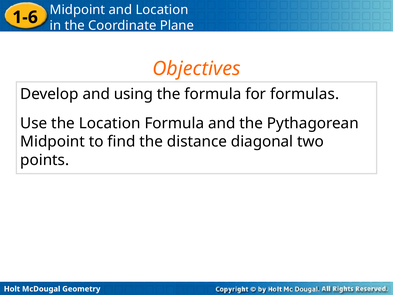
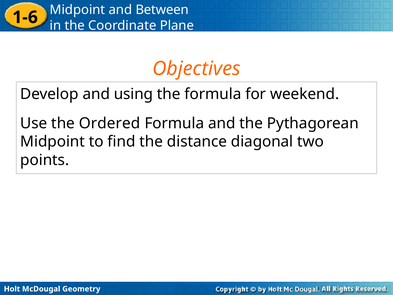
and Location: Location -> Between (162, 10)
formulas: formulas -> weekend (305, 94)
the Location: Location -> Ordered (110, 123)
